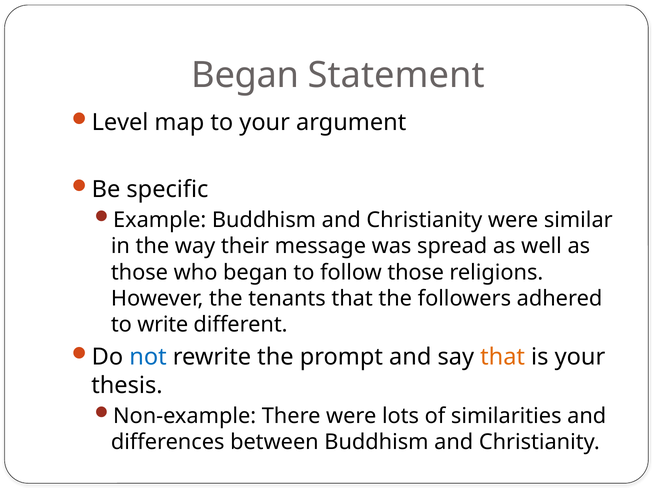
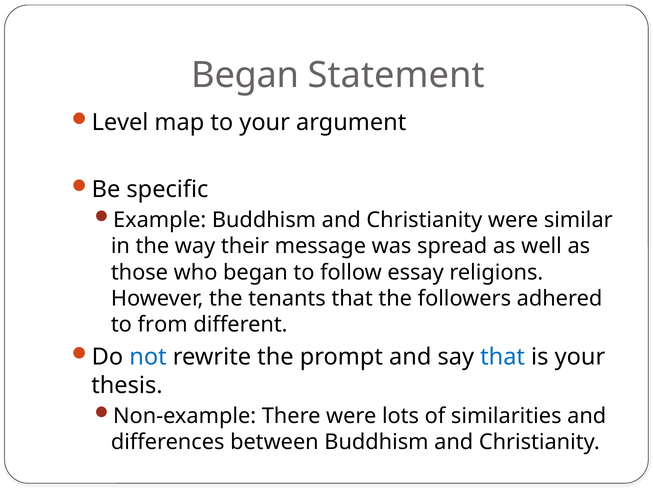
follow those: those -> essay (416, 272)
write: write -> from (163, 324)
that colour: orange -> blue (503, 357)
